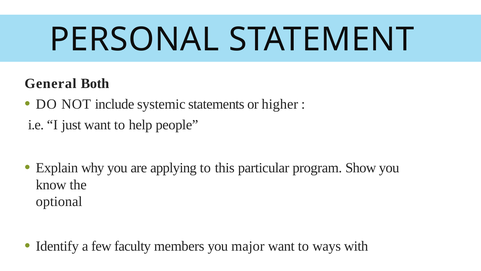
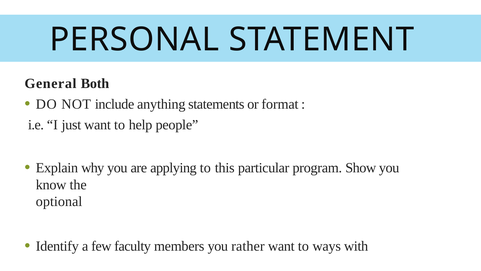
systemic: systemic -> anything (161, 104)
higher: higher -> format (280, 104)
major: major -> rather (248, 246)
